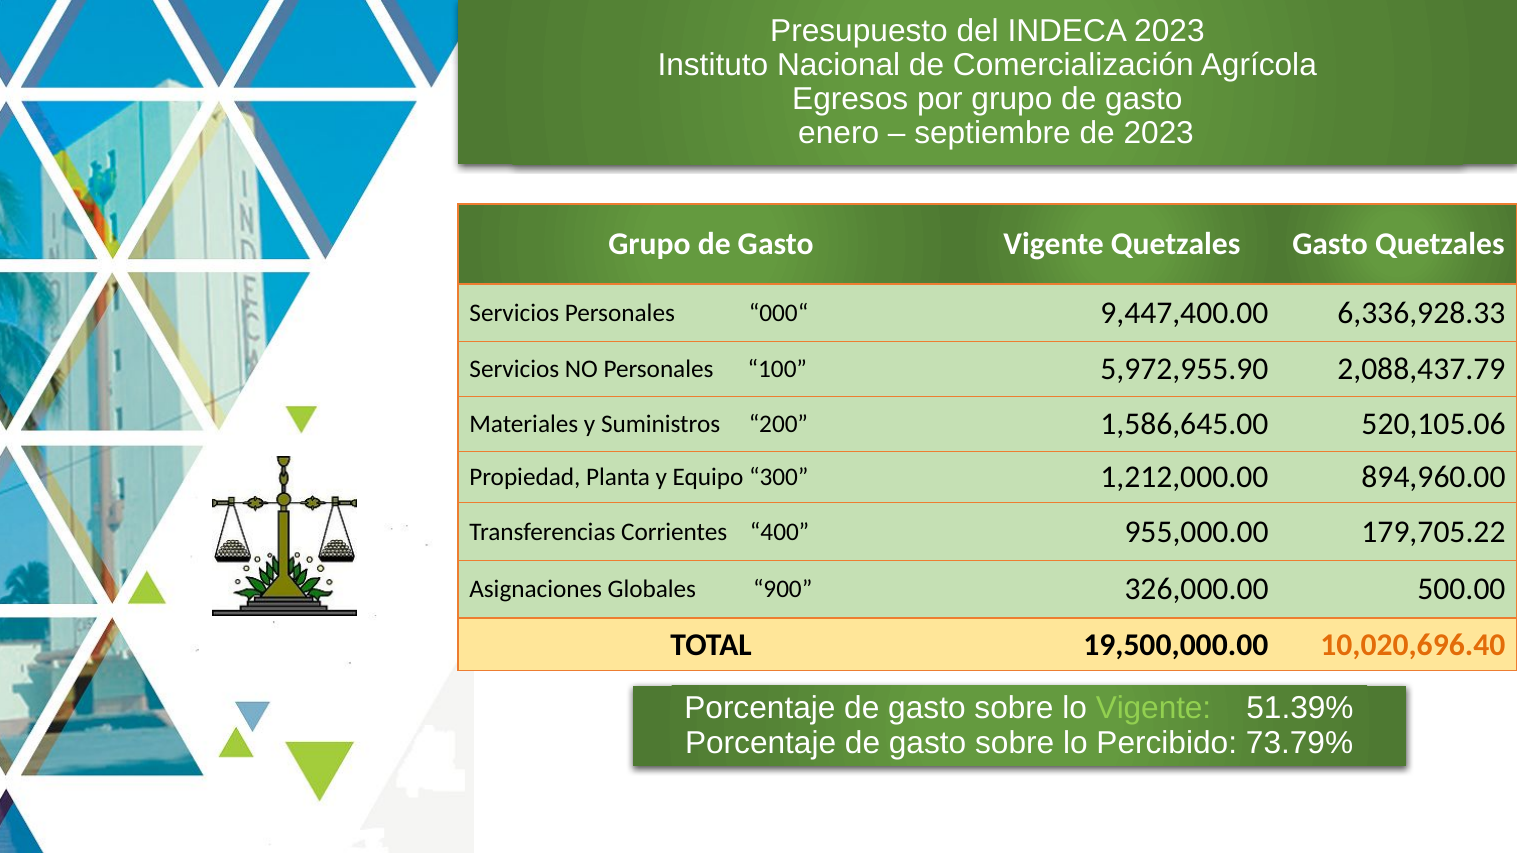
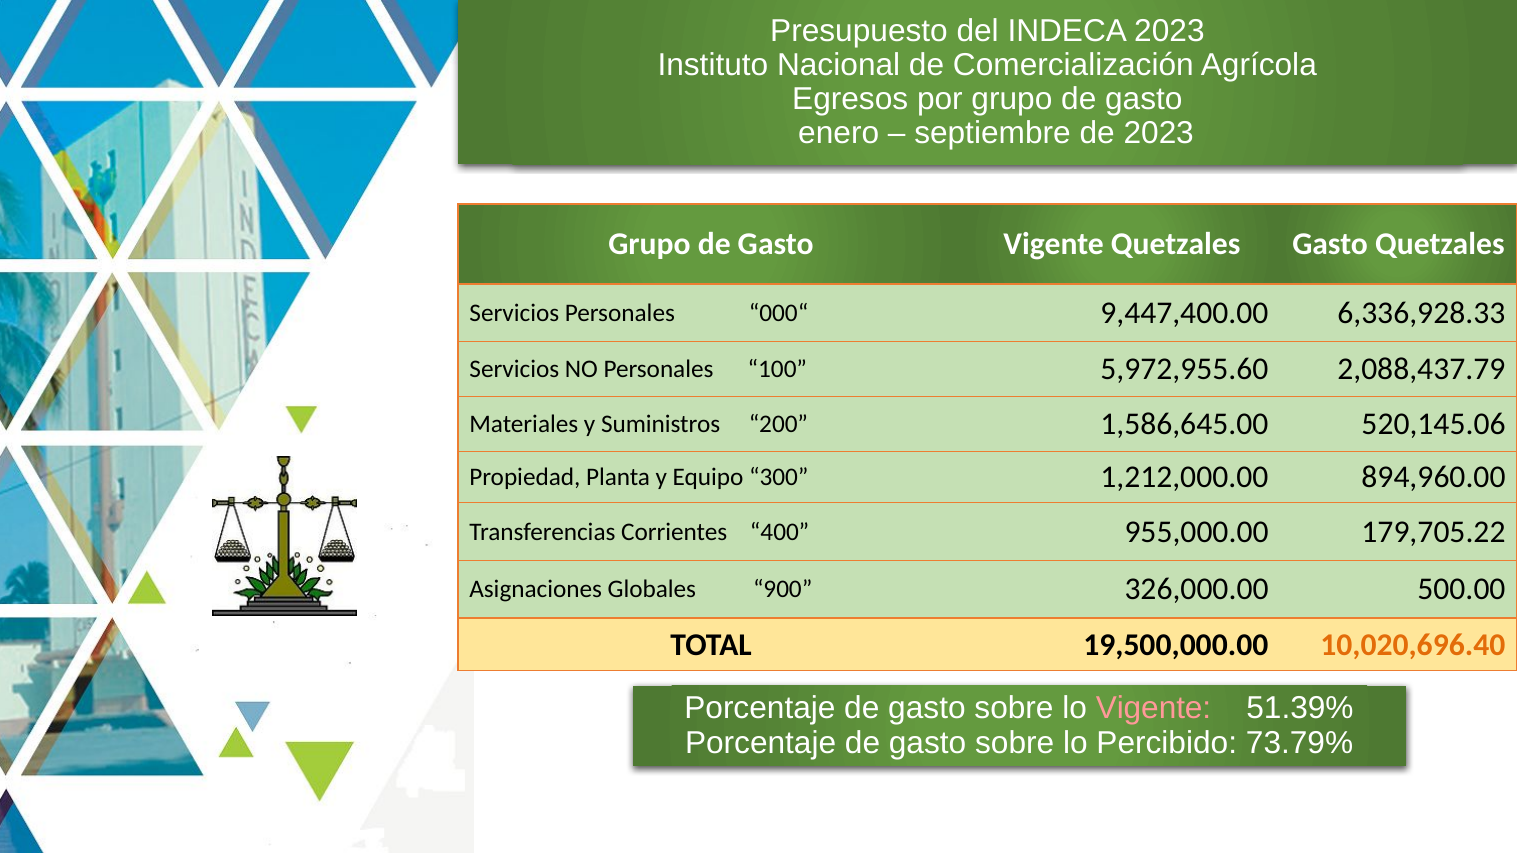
5,972,955.90: 5,972,955.90 -> 5,972,955.60 (1184, 369)
520,105.06: 520,105.06 -> 520,145.06 (1434, 424)
Vigente colour: light green -> pink (1154, 709)
